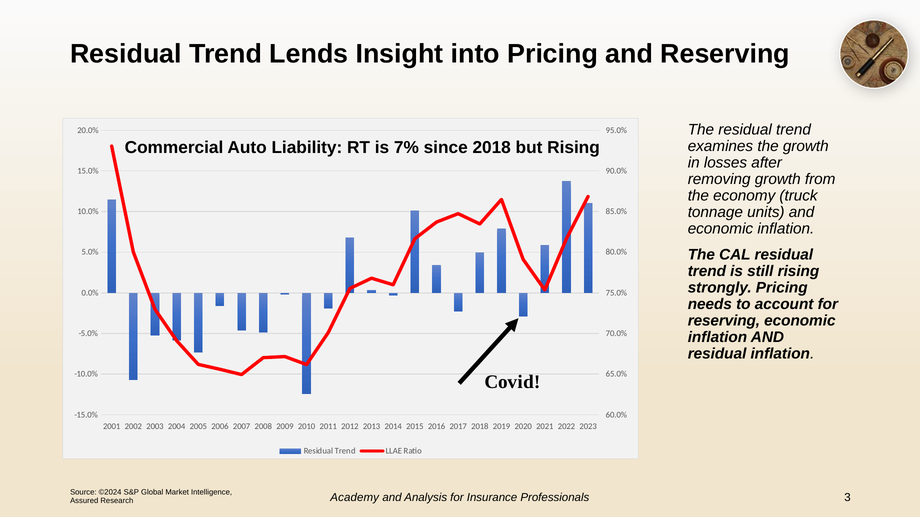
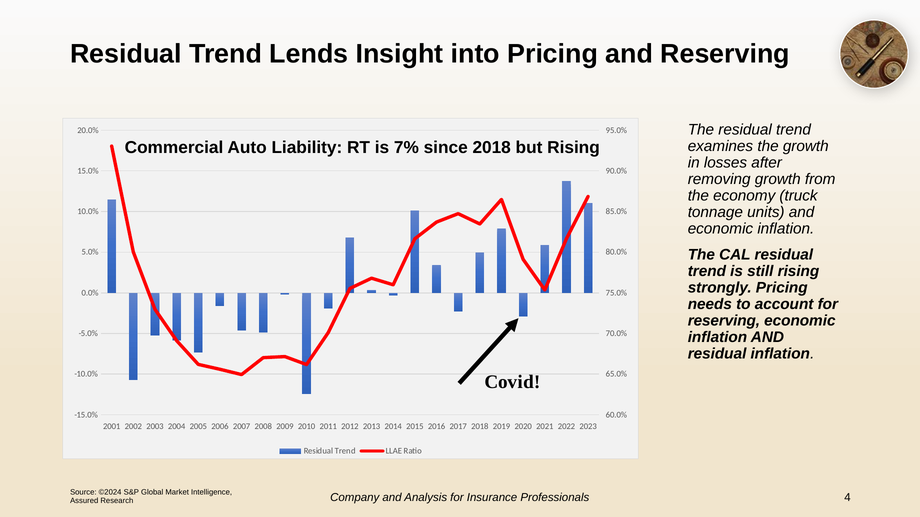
Academy: Academy -> Company (355, 498)
3: 3 -> 4 (848, 498)
